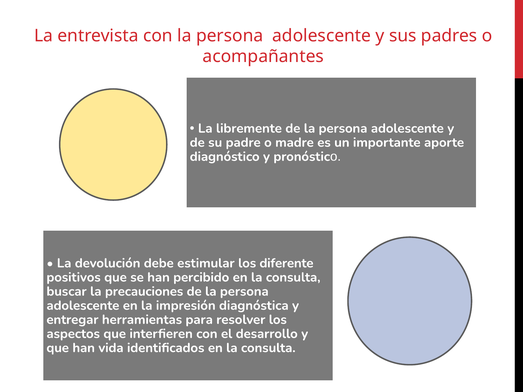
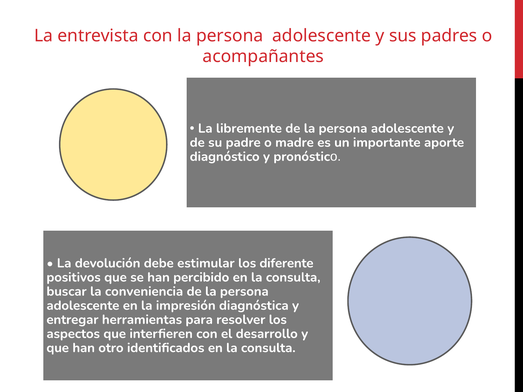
precauciones: precauciones -> conveniencia (144, 292)
vida: vida -> otro (111, 348)
